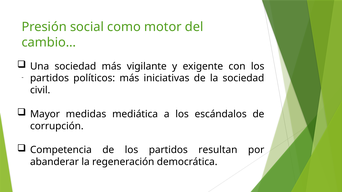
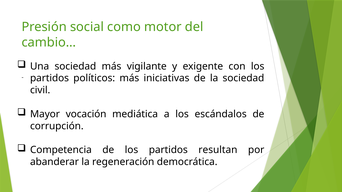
medidas: medidas -> vocación (86, 114)
